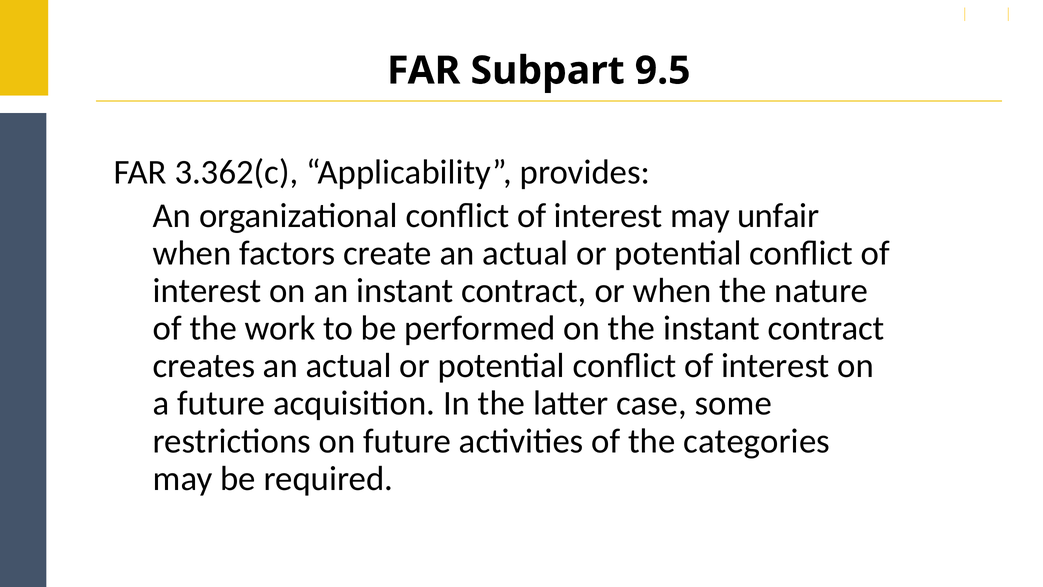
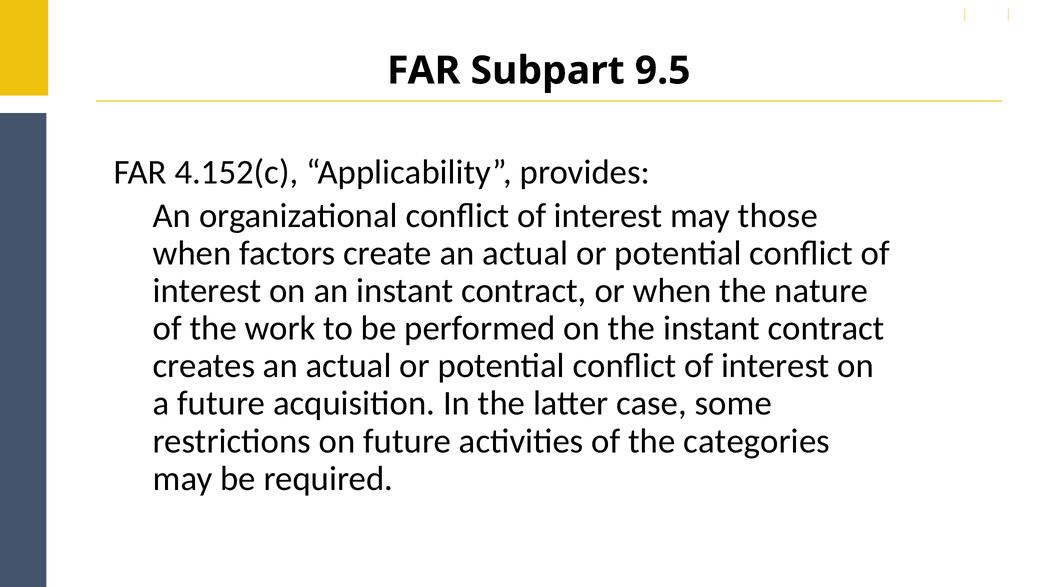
3.362(c: 3.362(c -> 4.152(c (236, 172)
unfair: unfair -> those (778, 215)
